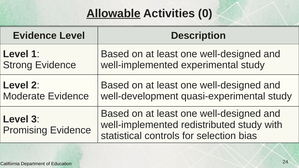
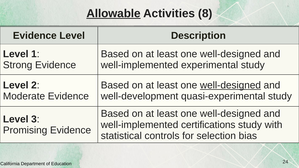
0: 0 -> 8 (205, 13)
well-designed underline: none -> present (230, 85)
redistributed: redistributed -> certifications (208, 125)
